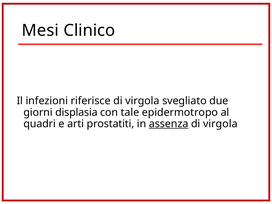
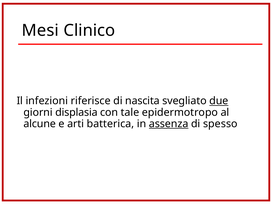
riferisce di virgola: virgola -> nascita (142, 101)
due underline: none -> present (219, 101)
quadri: quadri -> alcune (40, 124)
prostatiti: prostatiti -> batterica (110, 124)
virgola: virgola -> spesso (220, 124)
